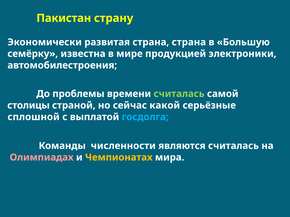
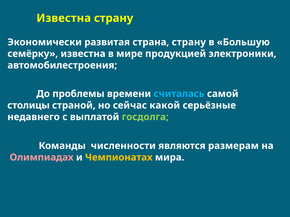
Пакистан: Пакистан -> Известна (64, 18)
страна страна: страна -> страну (189, 42)
считалась colour: light green -> light blue (179, 94)
сплошной: сплошной -> недавнего (34, 117)
госдолга colour: light blue -> light green (145, 117)
являются считалась: считалась -> размерам (233, 146)
